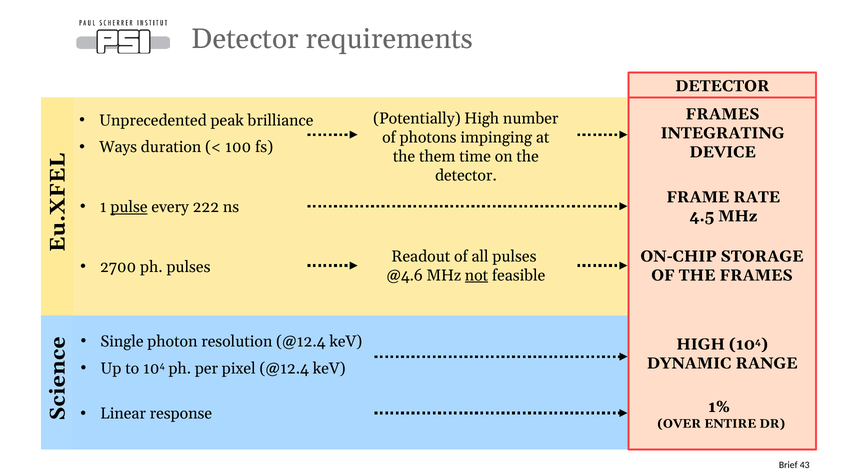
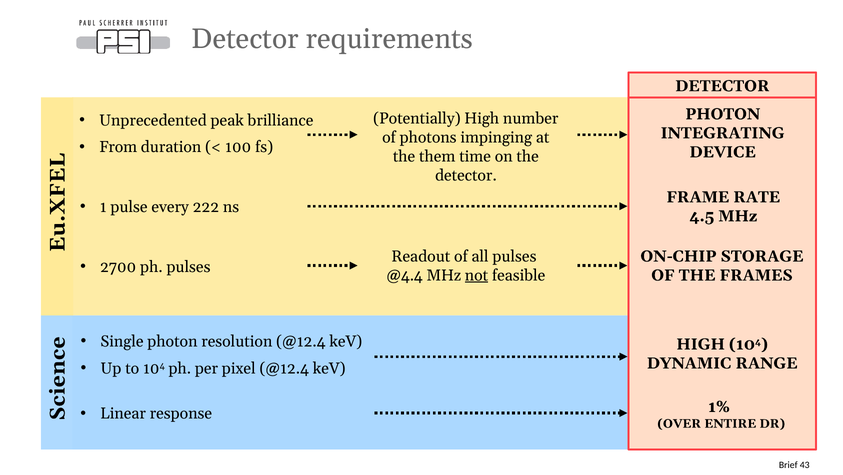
FRAMES: FRAMES -> PHOTON (723, 114)
Ways: Ways -> From (118, 147)
pulse underline: present -> none (129, 207)
@4.6: @4.6 -> @4.4 (405, 276)
